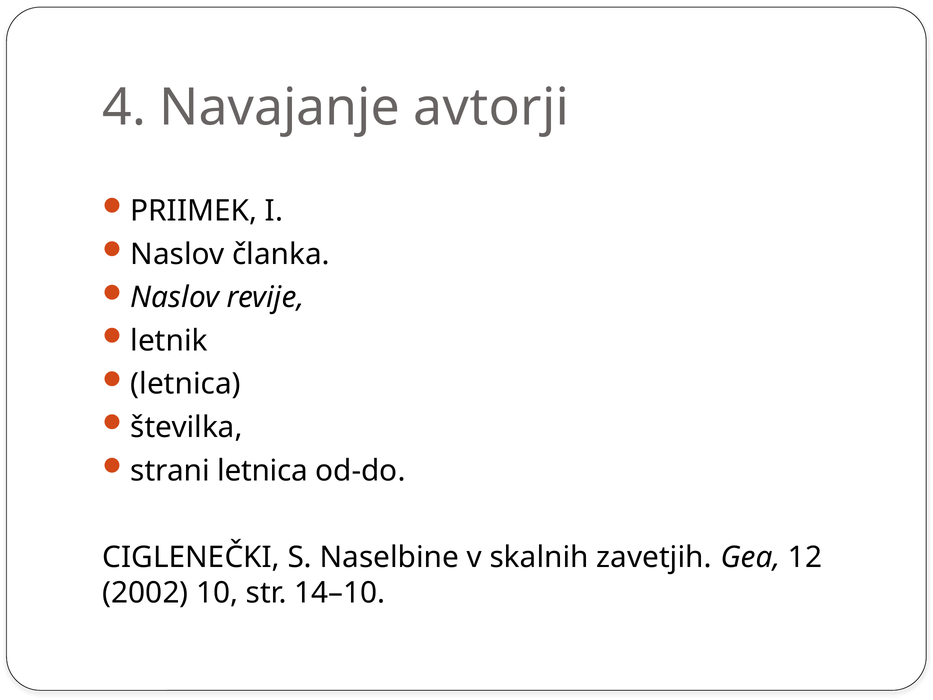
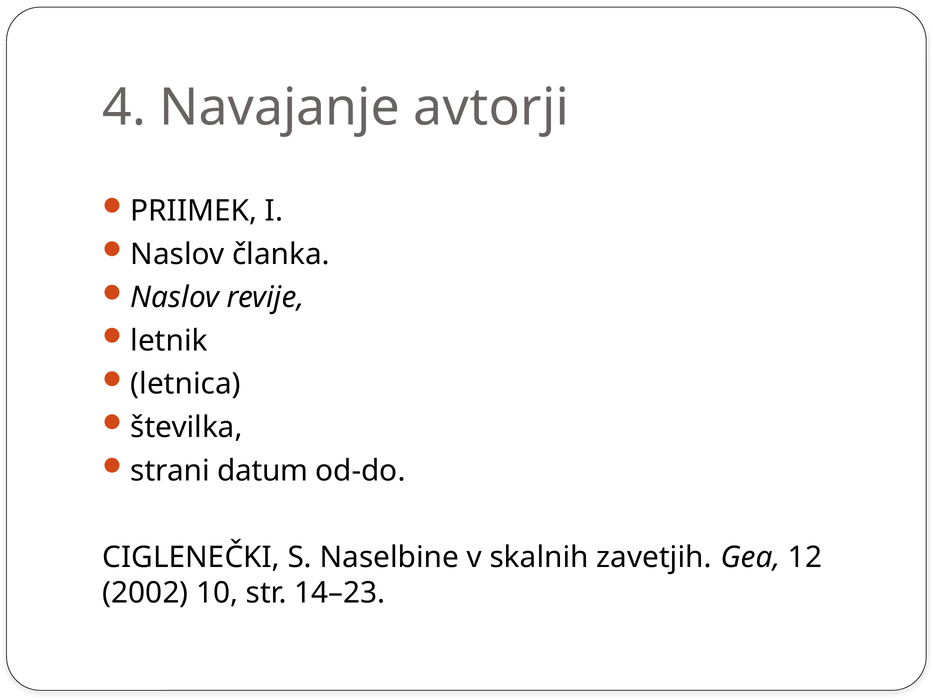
strani letnica: letnica -> datum (263, 471)
14–10: 14–10 -> 14–23 (340, 593)
